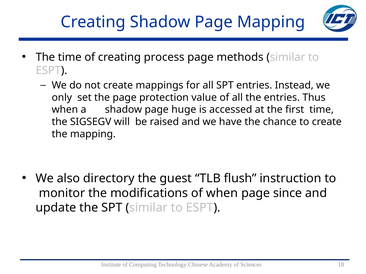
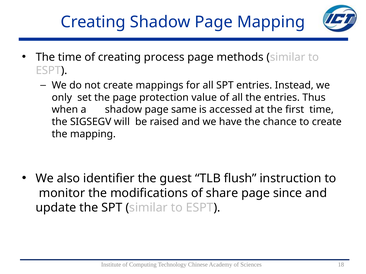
huge: huge -> same (184, 110)
directory: directory -> identifier (109, 179)
of when: when -> share (222, 193)
